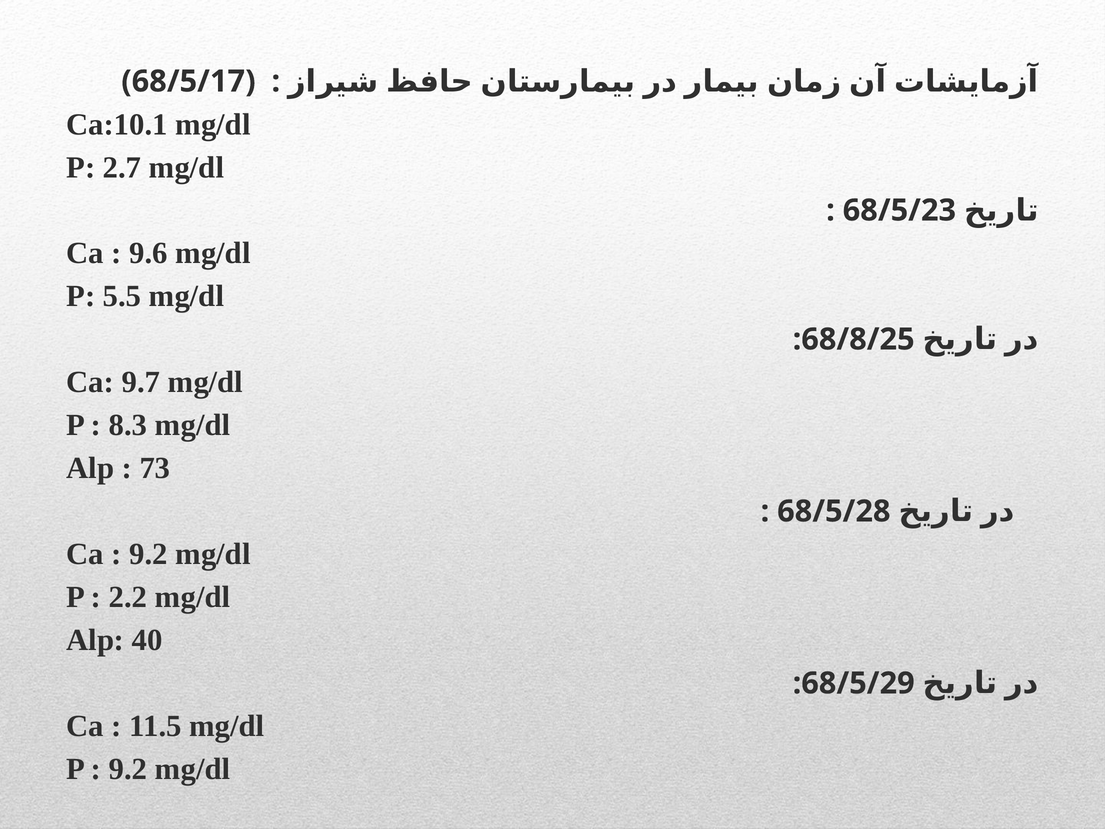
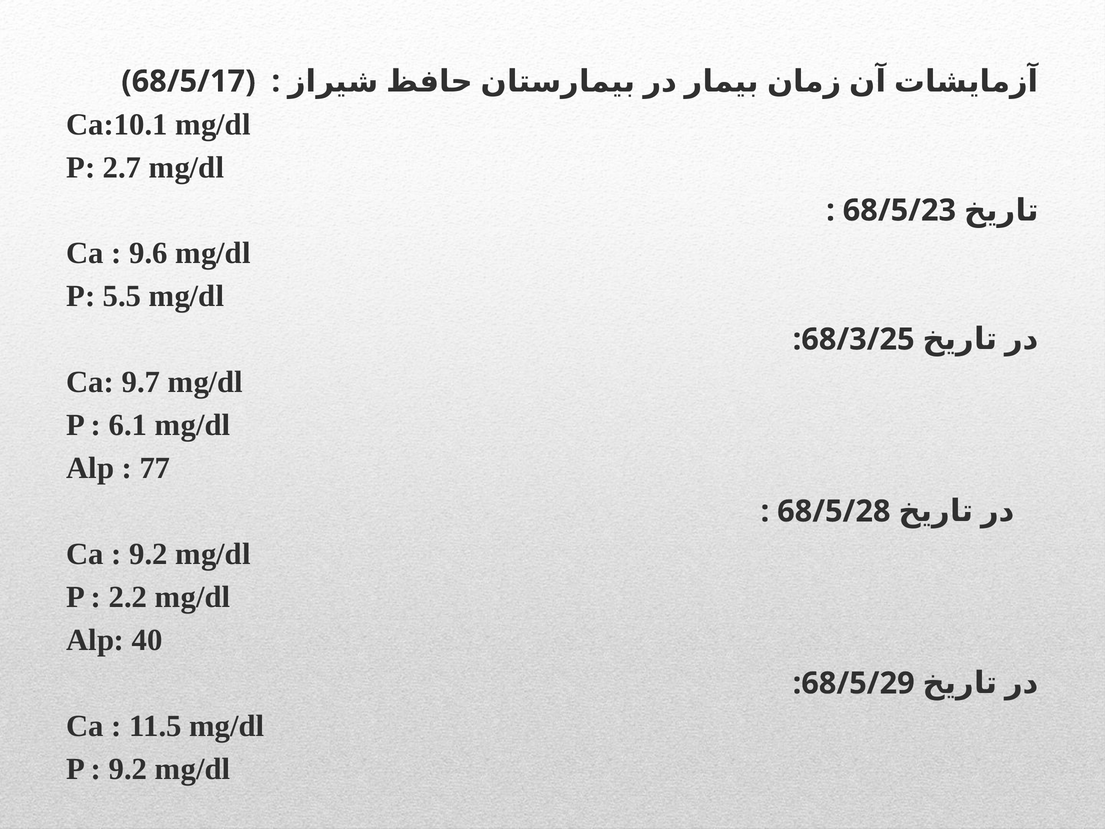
68/8/25: 68/8/25 -> 68/3/25 (858, 339)
8.3: 8.3 -> 6.1 (128, 425)
73: 73 -> 77 (155, 468)
